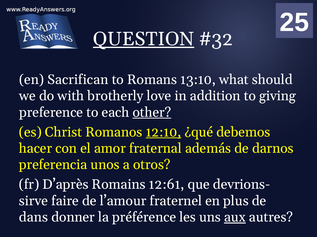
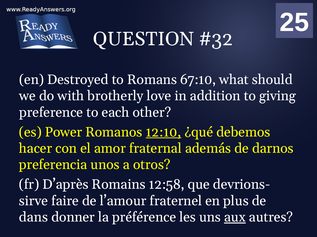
QUESTION underline: present -> none (144, 39)
Sacrifican: Sacrifican -> Destroyed (78, 80)
13:10: 13:10 -> 67:10 (198, 80)
other underline: present -> none (152, 113)
Christ: Christ -> Power (64, 132)
12:61: 12:61 -> 12:58 (167, 185)
